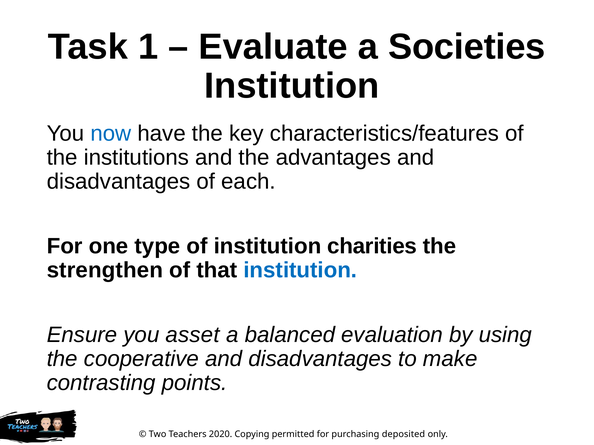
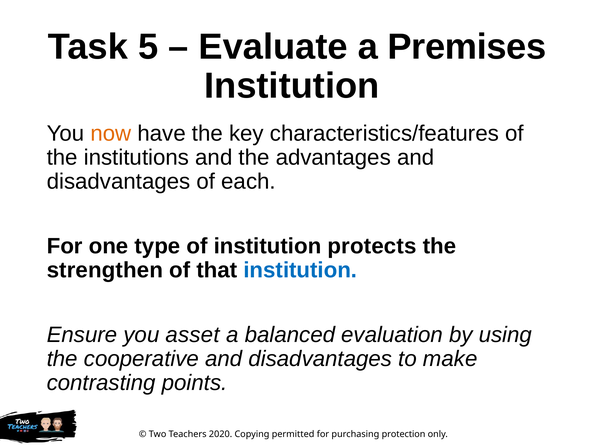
1: 1 -> 5 (148, 47)
Societies: Societies -> Premises (467, 47)
now colour: blue -> orange (111, 133)
charities: charities -> protects (372, 246)
deposited: deposited -> protection (404, 435)
